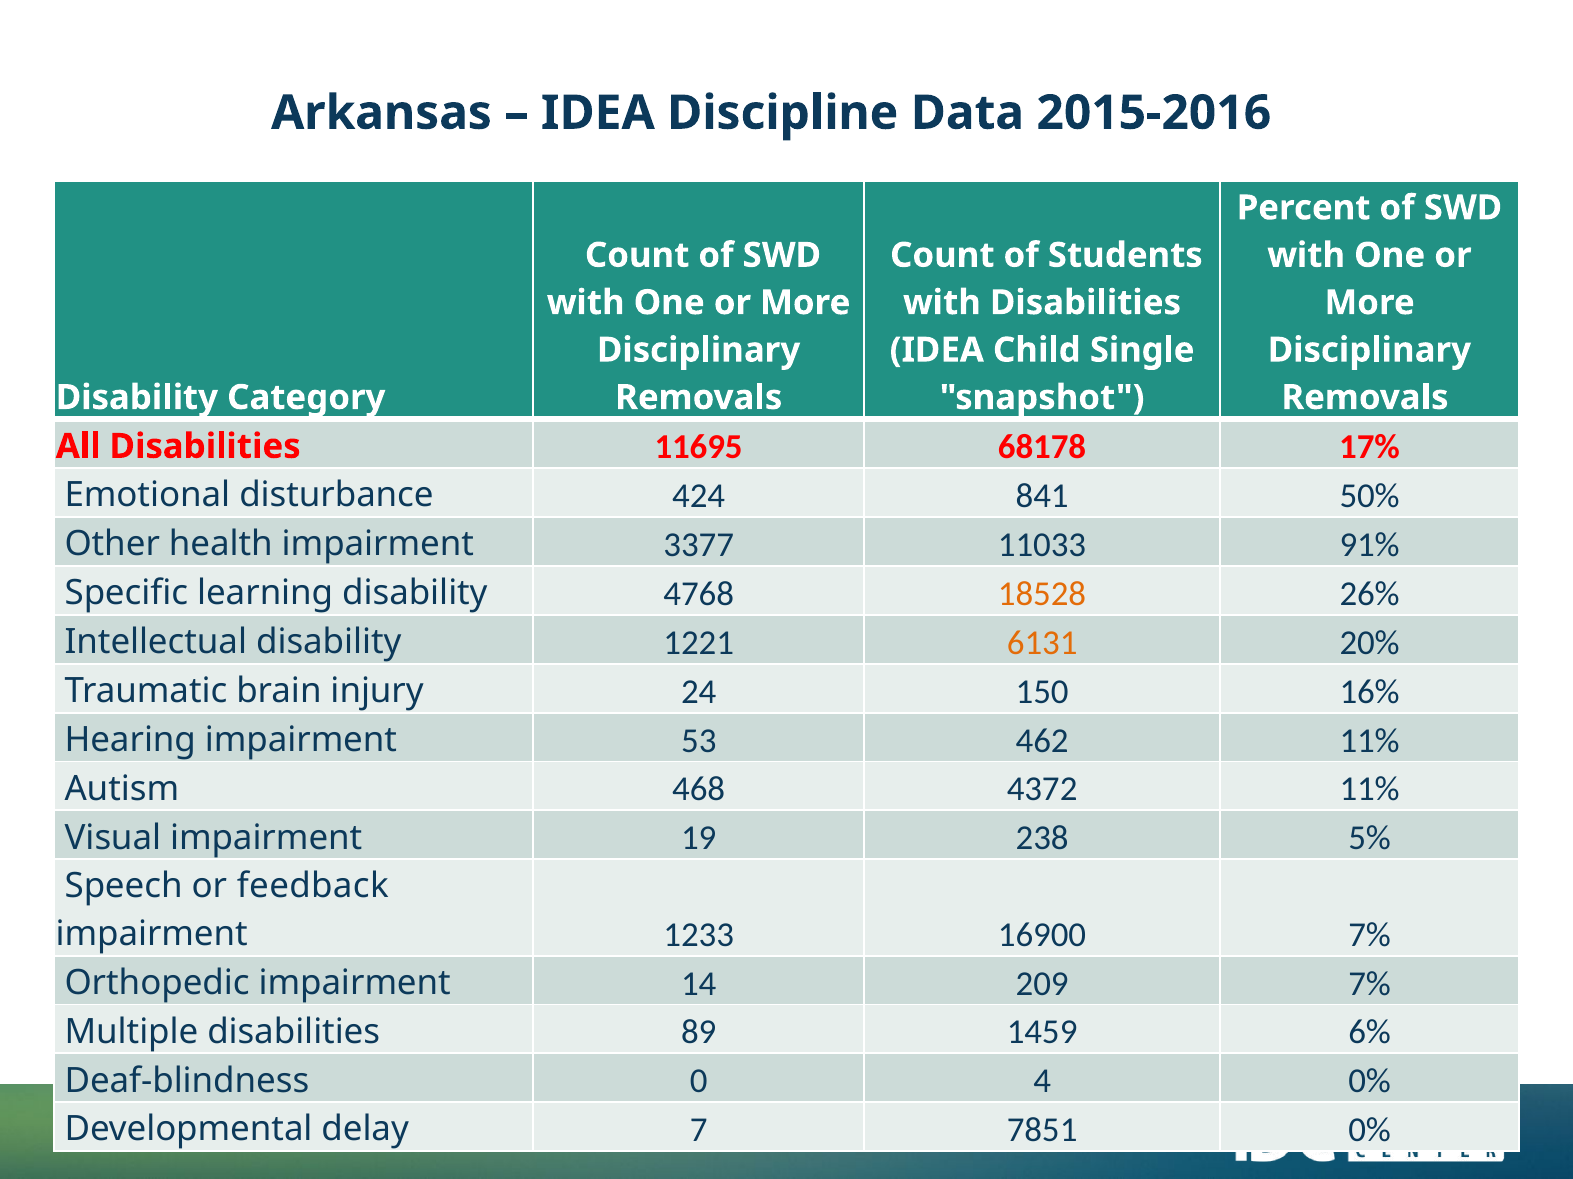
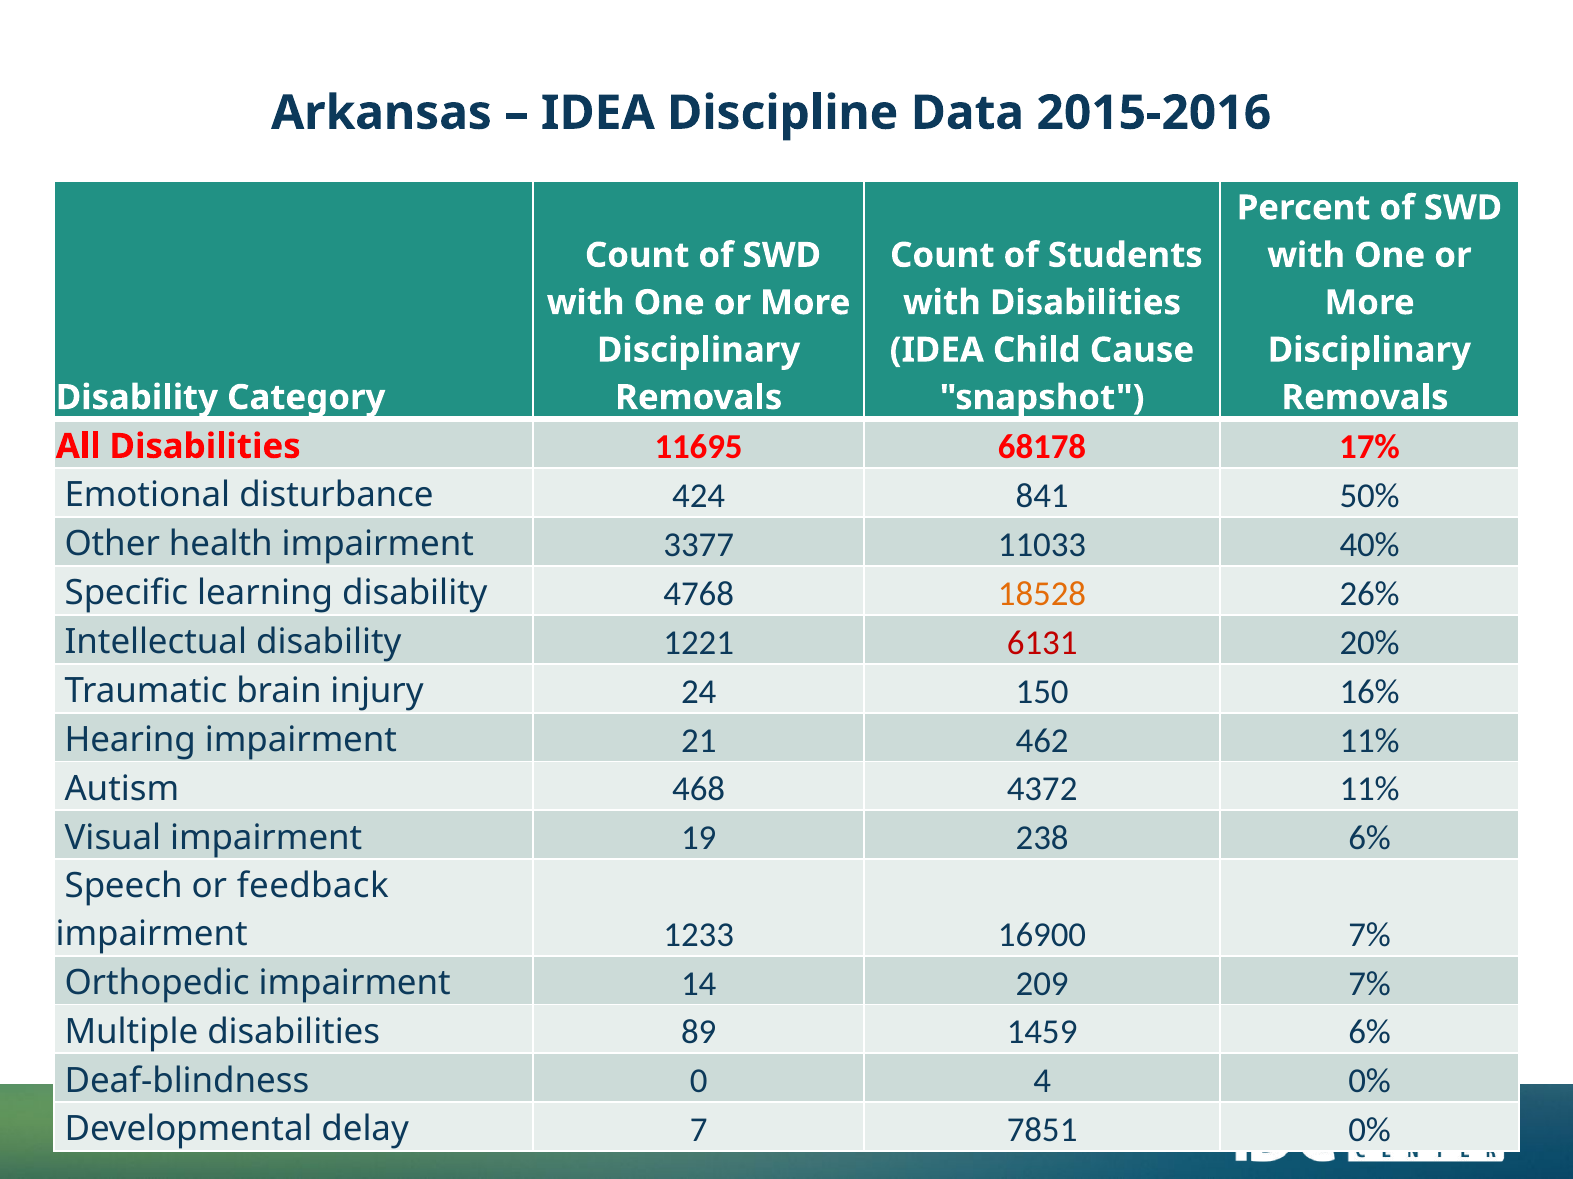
Single: Single -> Cause (1142, 350)
91%: 91% -> 40% (1370, 545)
6131 colour: orange -> red (1042, 643)
53: 53 -> 21 (699, 741)
238 5%: 5% -> 6% (1370, 839)
